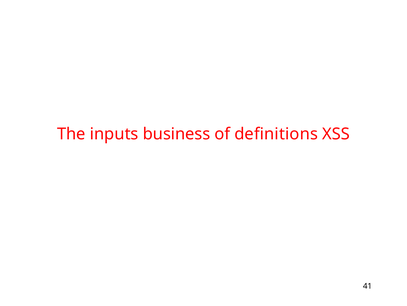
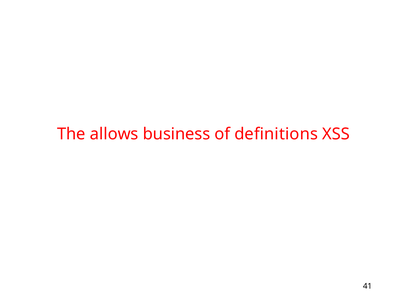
inputs: inputs -> allows (114, 134)
